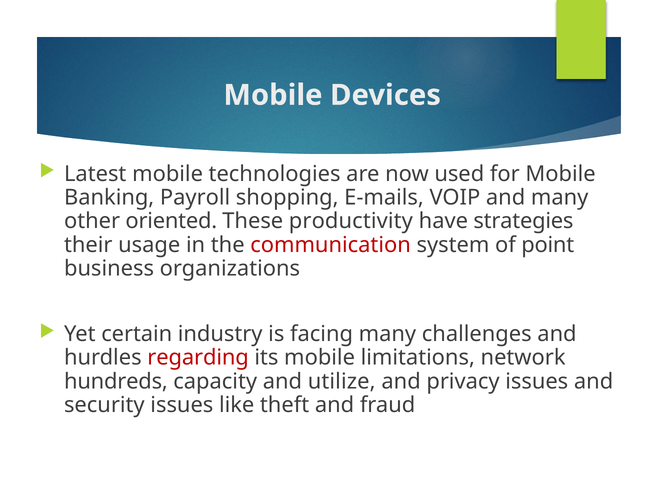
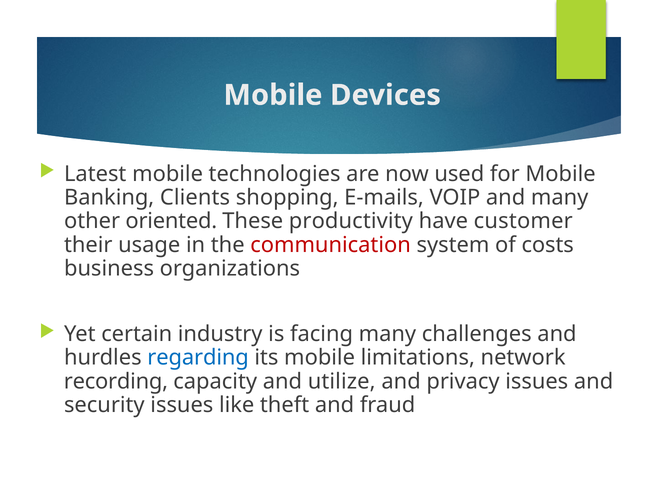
Payroll: Payroll -> Clients (195, 197)
strategies: strategies -> customer (523, 221)
point: point -> costs (548, 245)
regarding colour: red -> blue (198, 358)
hundreds: hundreds -> recording (116, 381)
